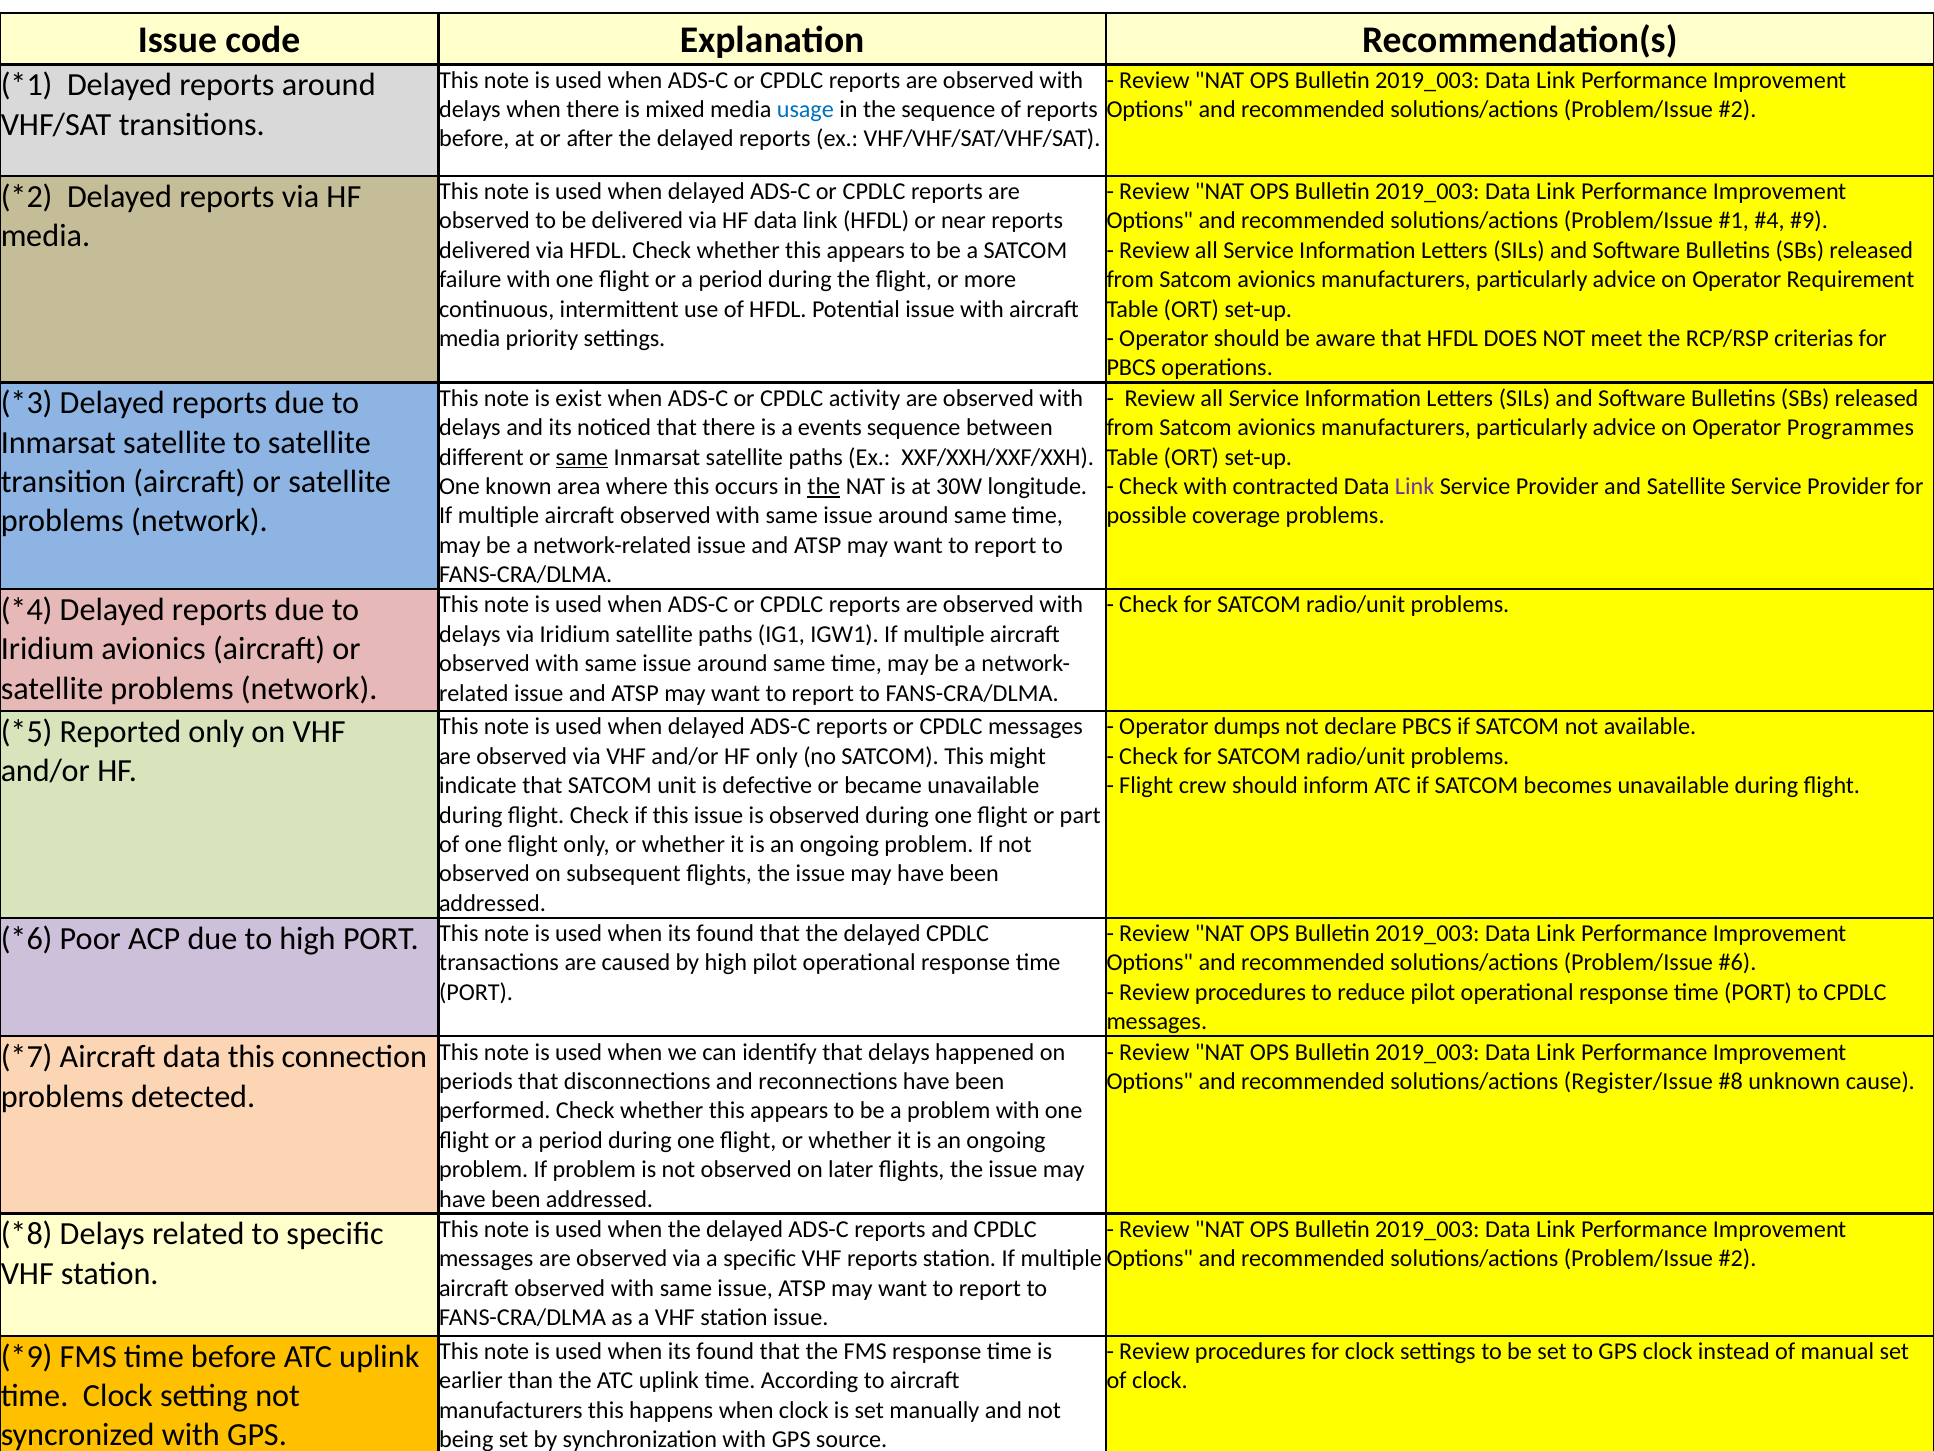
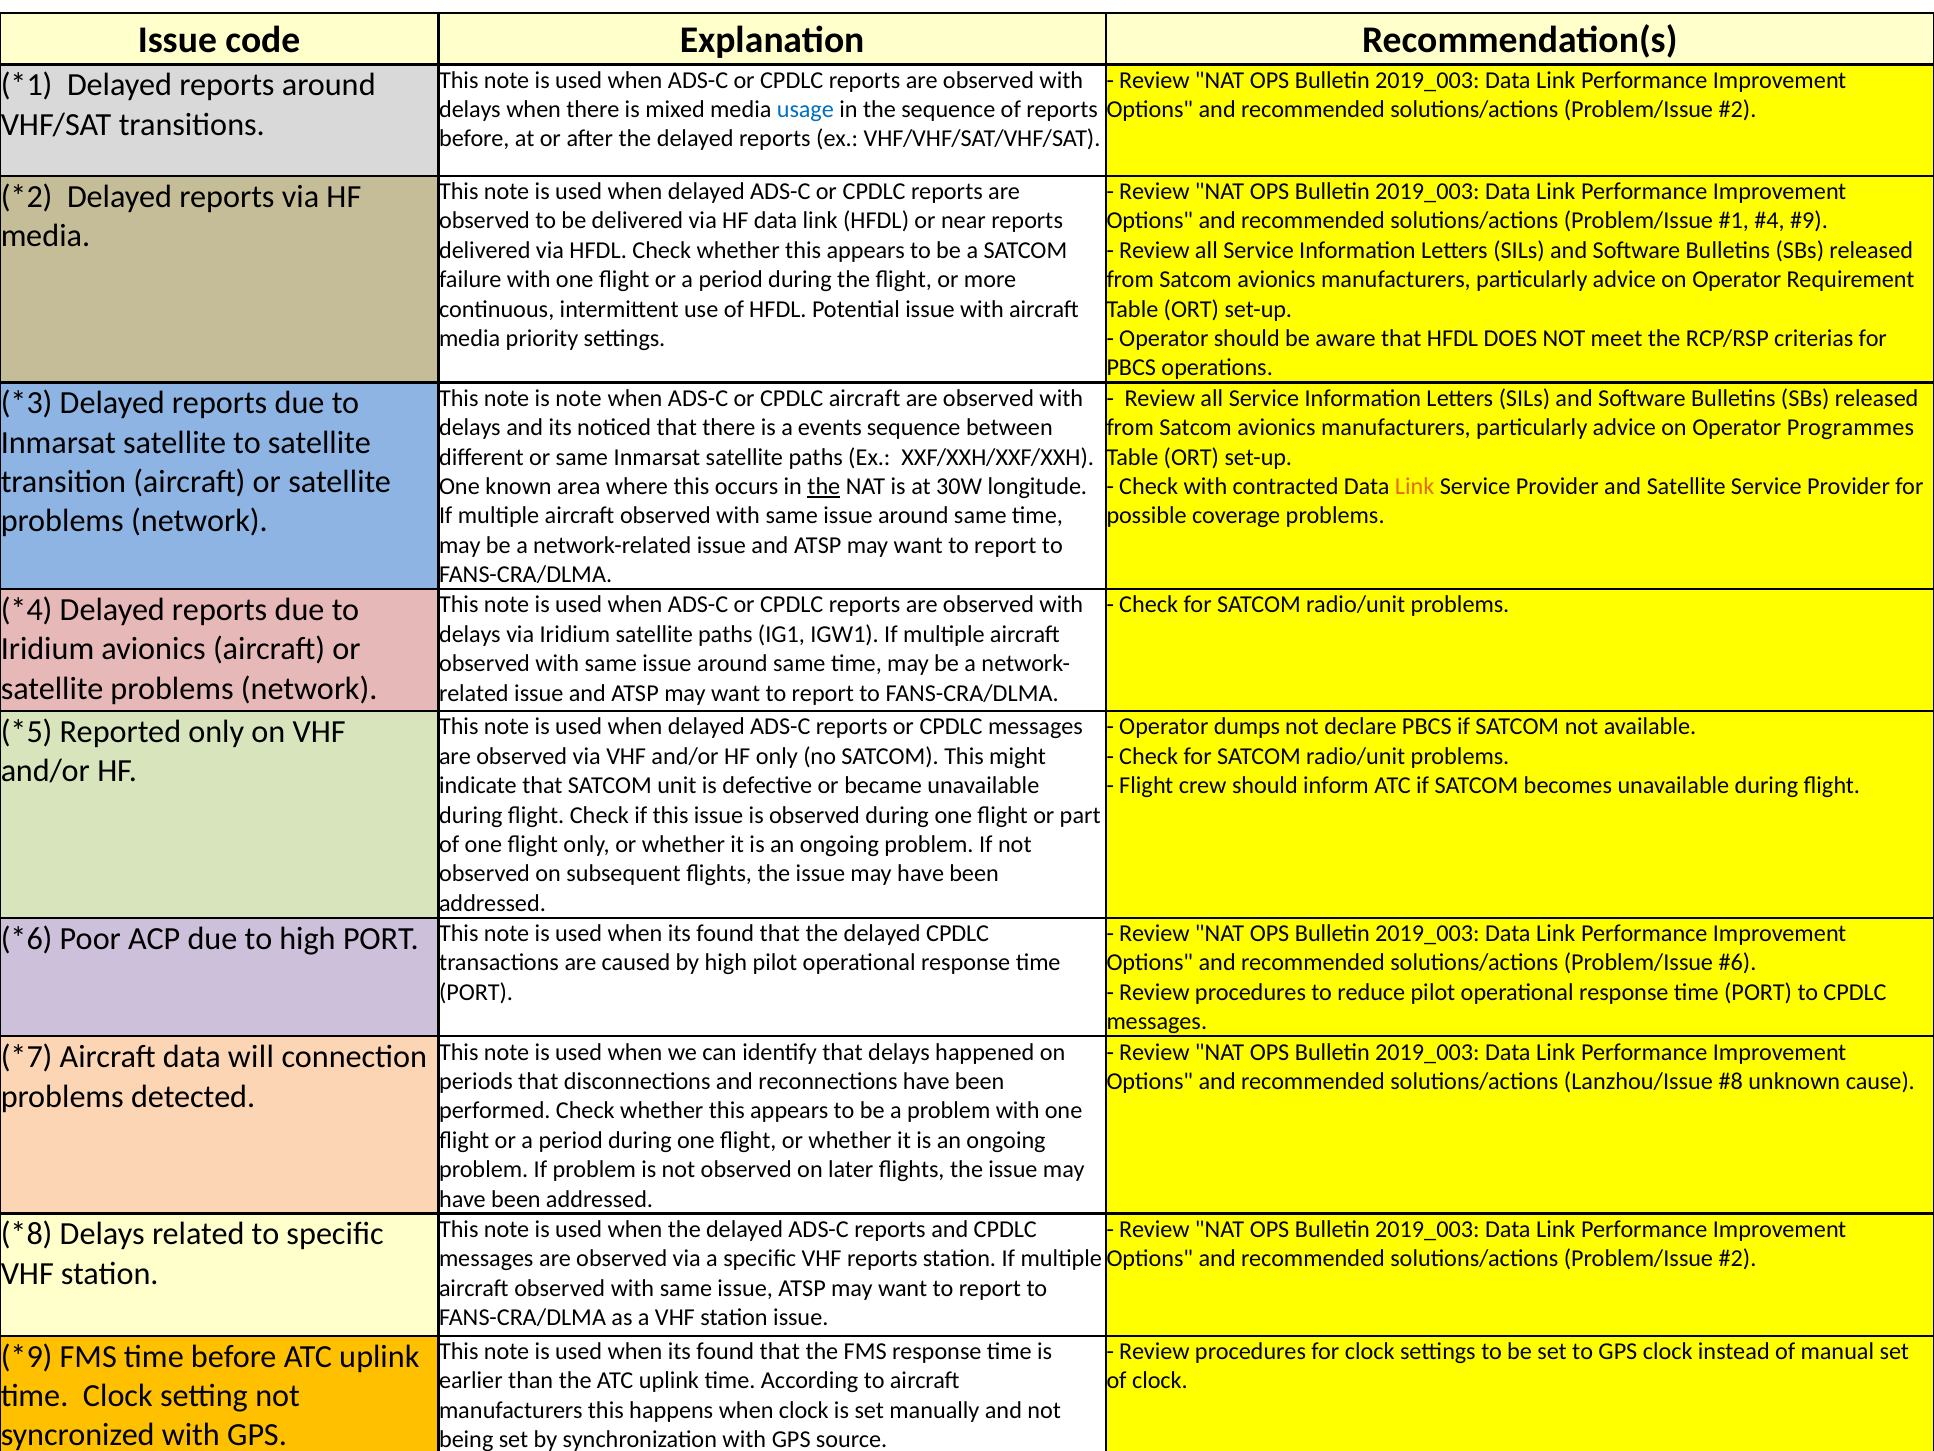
is exist: exist -> note (579, 398)
CPDLC activity: activity -> aircraft (865, 398)
same underline: present -> none (582, 457)
Link colour: purple -> orange (1415, 486)
data this: this -> will (251, 1057)
Register/Issue: Register/Issue -> Lanzhou/Issue (1638, 1081)
